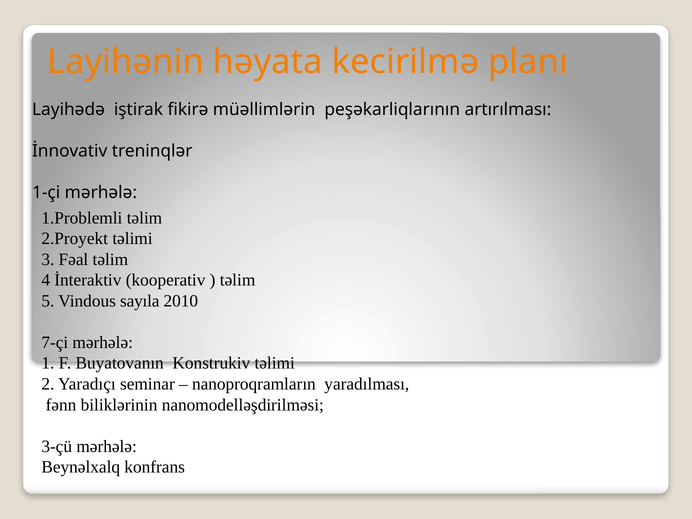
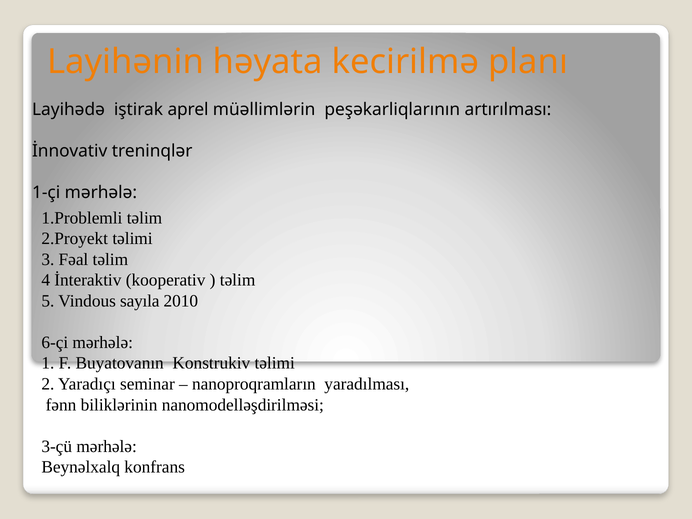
fikirə: fikirə -> aprel (188, 110)
7-çi: 7-çi -> 6-çi (55, 343)
